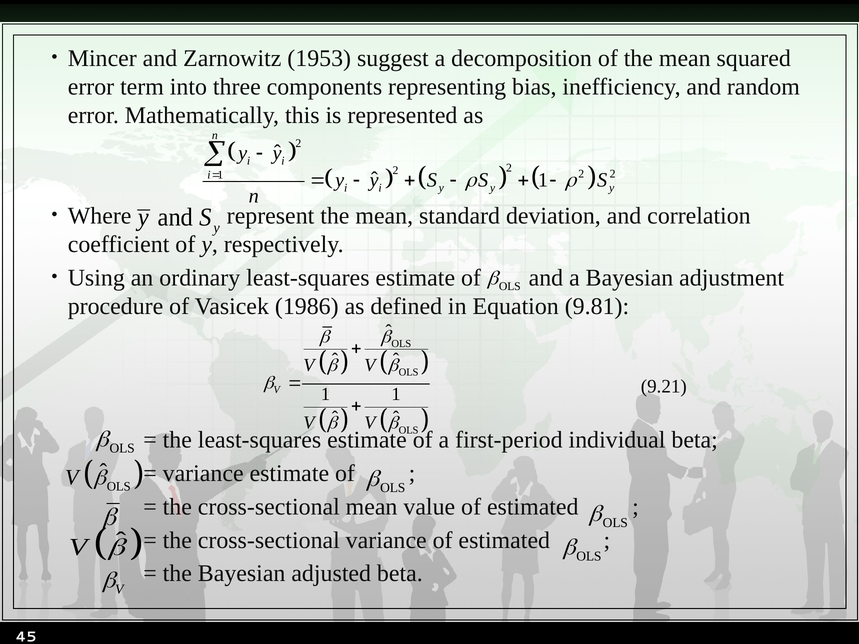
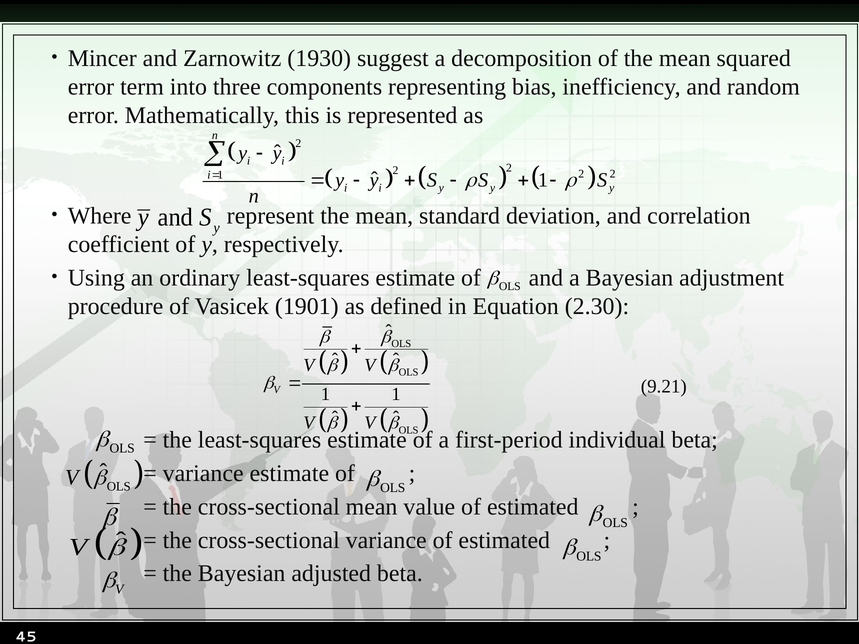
1953: 1953 -> 1930 (319, 58)
1986: 1986 -> 1901 (307, 307)
9.81: 9.81 -> 2.30 (597, 307)
